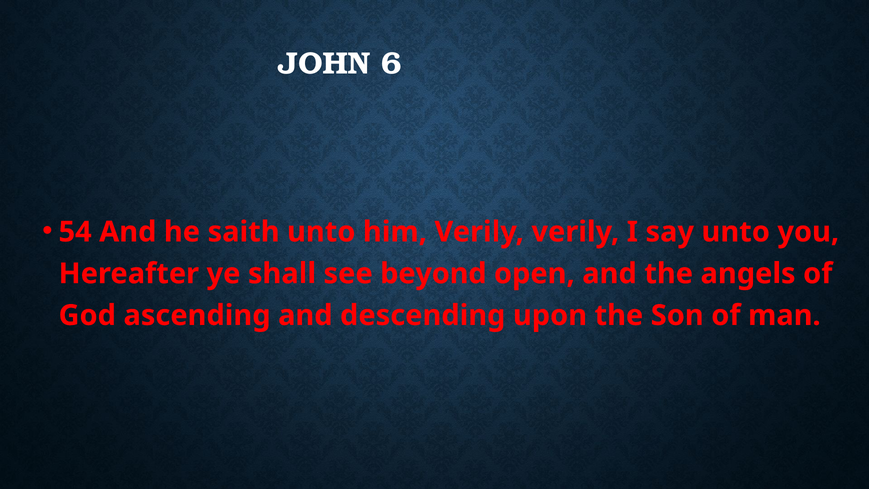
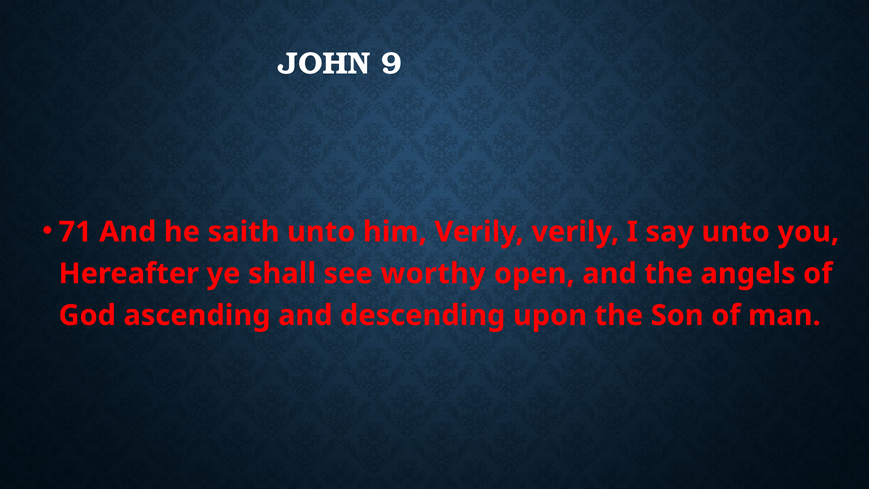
6: 6 -> 9 (391, 64)
54: 54 -> 71 (75, 232)
beyond: beyond -> worthy (433, 274)
